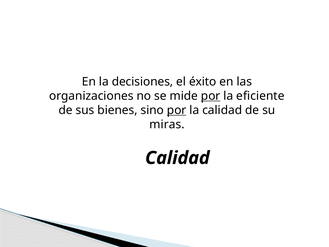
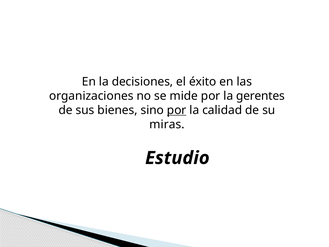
por underline: present -> none (211, 96)
eficiente: eficiente -> gerentes (260, 96)
Calidad: Calidad -> Estudio (177, 158)
